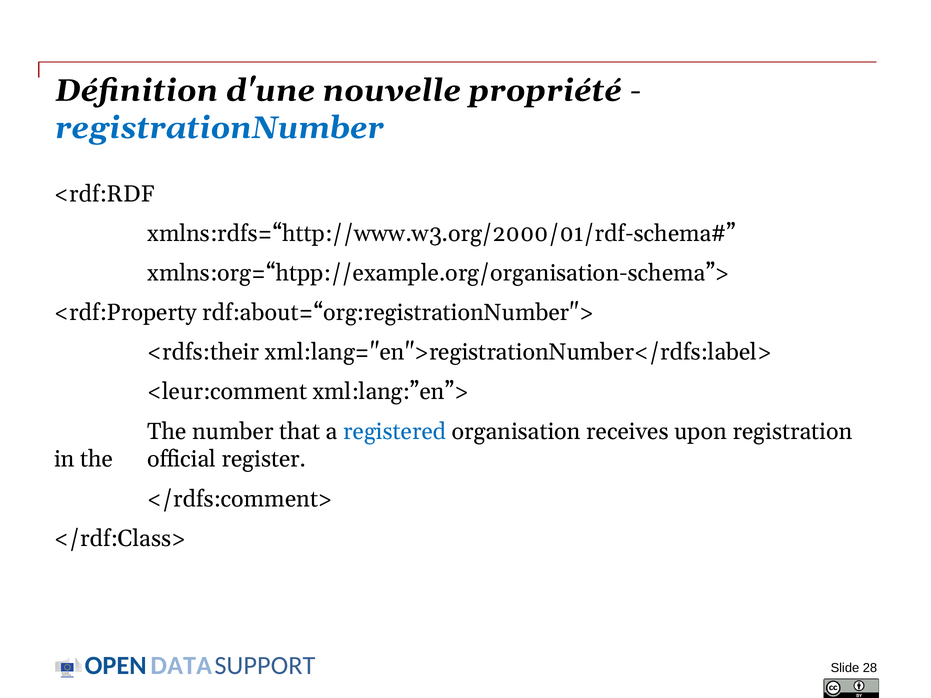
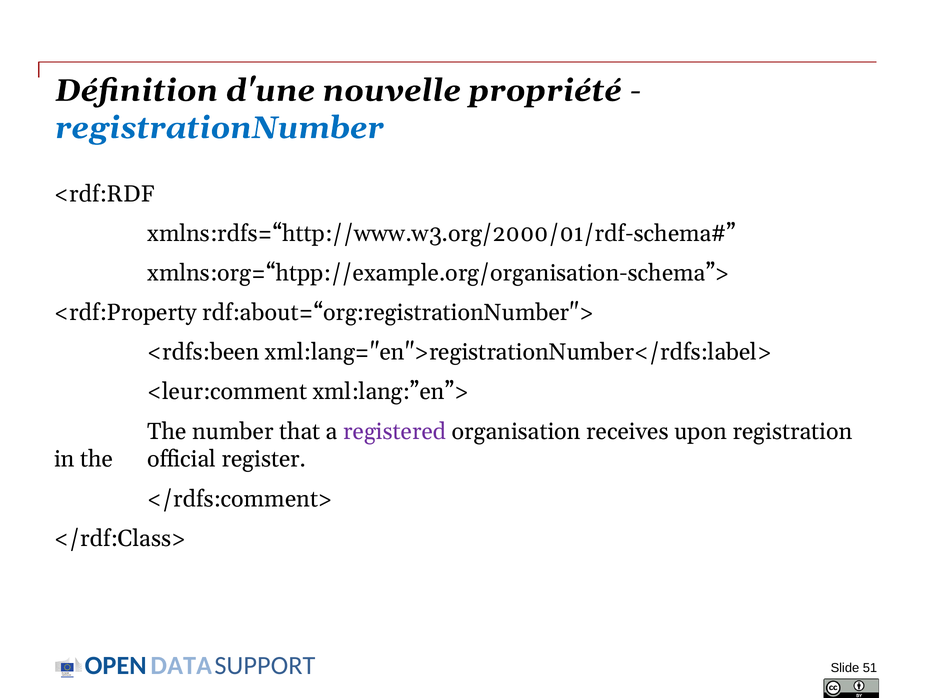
<rdfs:their: <rdfs:their -> <rdfs:been (203, 352)
registered colour: blue -> purple (395, 432)
28: 28 -> 51 (870, 668)
